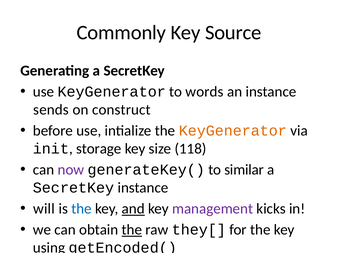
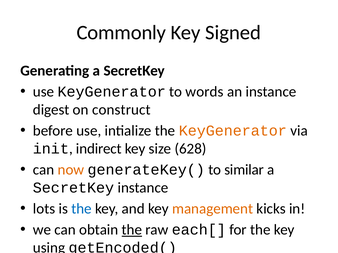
Source: Source -> Signed (233, 33)
sends: sends -> digest (51, 110)
storage: storage -> indirect (99, 149)
118: 118 -> 628 (191, 149)
now colour: purple -> orange (71, 170)
will: will -> lots (44, 209)
and underline: present -> none (133, 209)
management colour: purple -> orange (213, 209)
they[: they[ -> each[ (199, 230)
